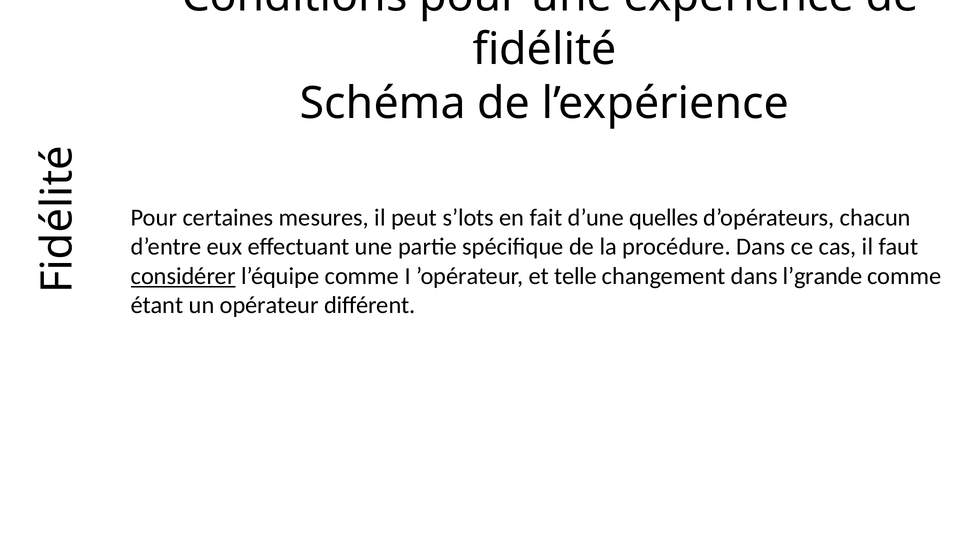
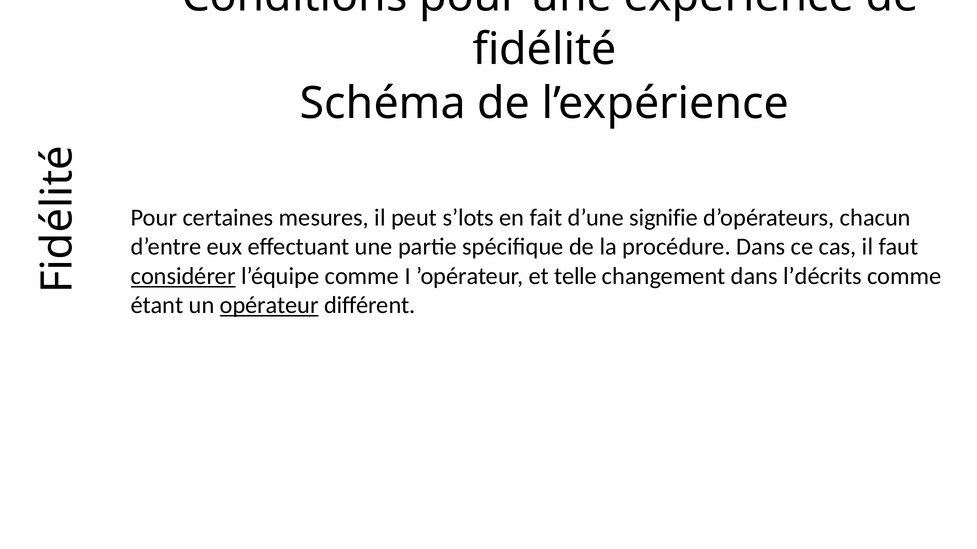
quelles: quelles -> signifie (664, 218)
l’grande: l’grande -> l’décrits (823, 276)
opérateur underline: none -> present (269, 306)
